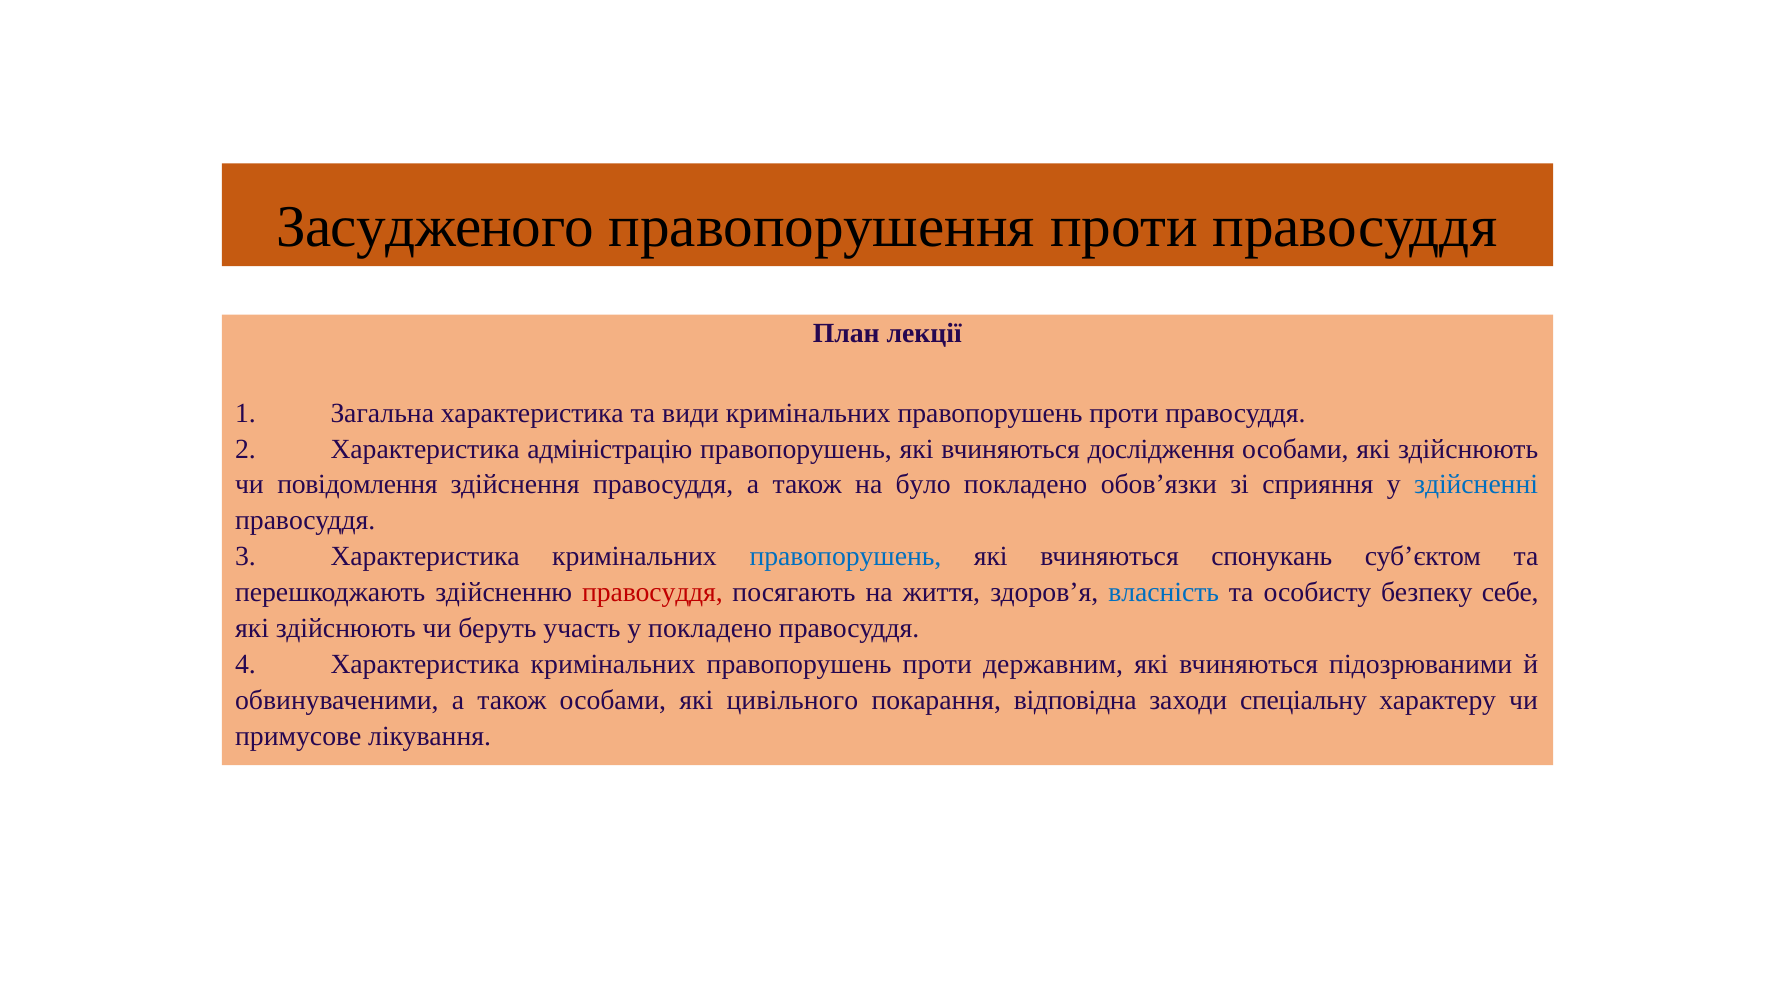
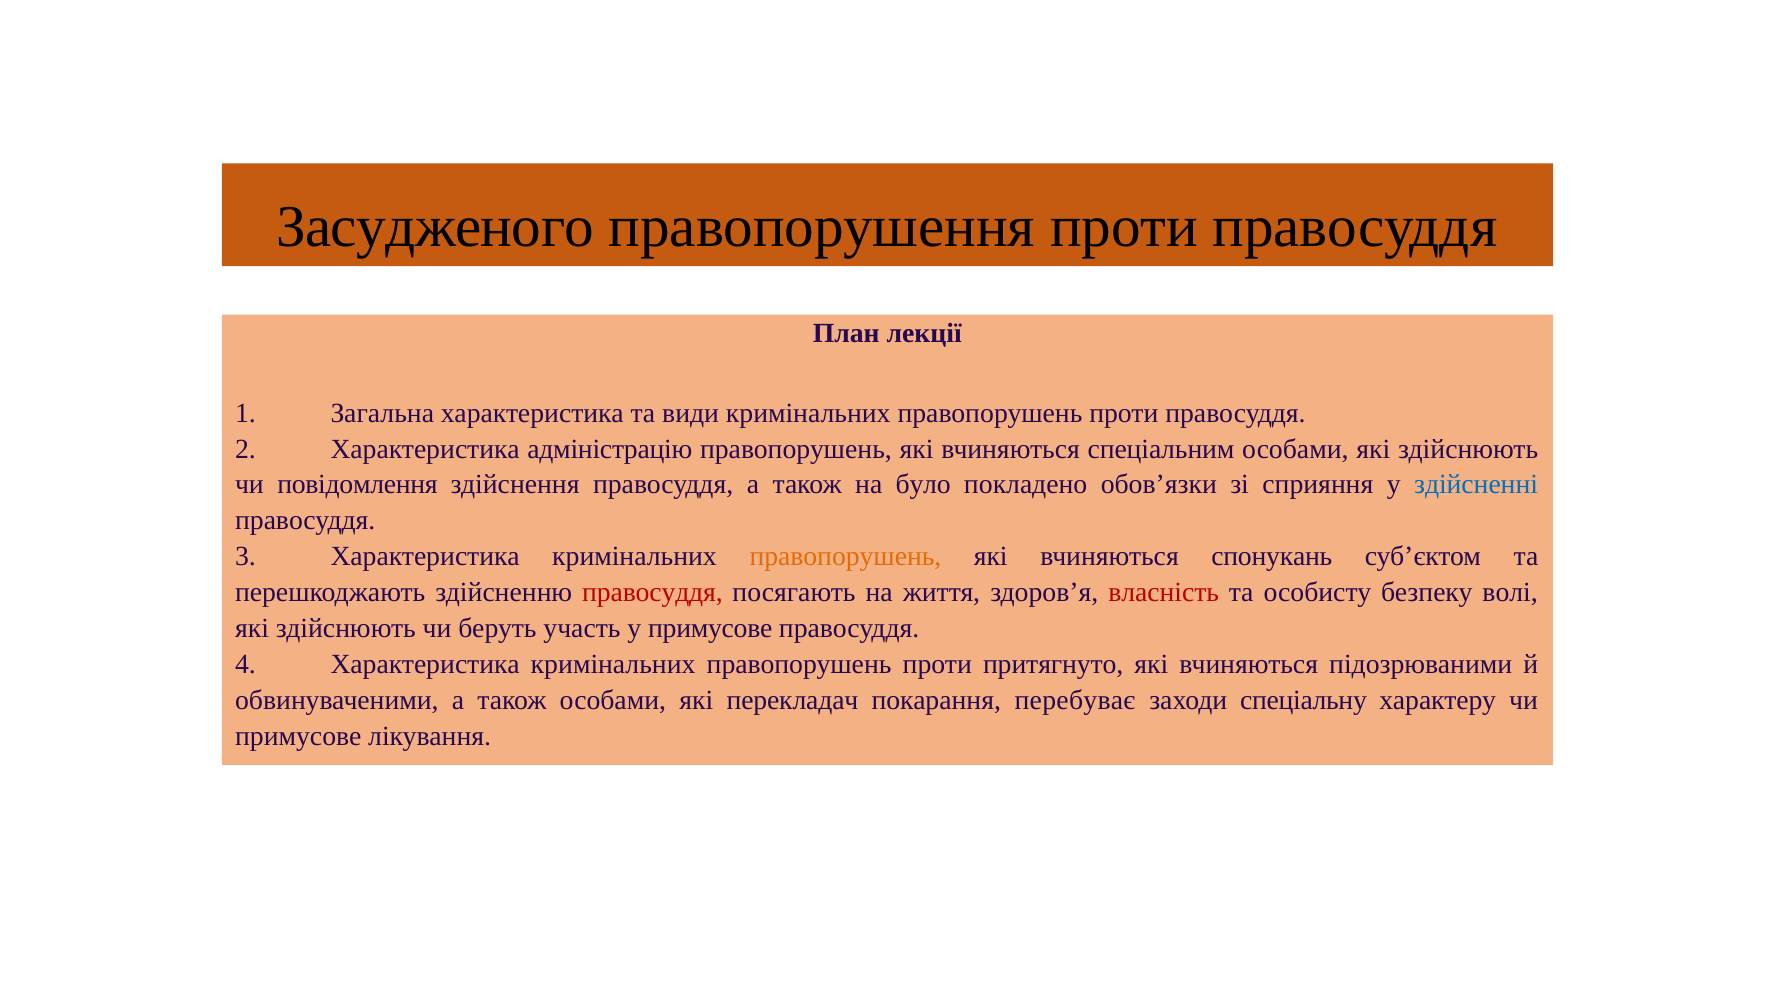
дослідження: дослідження -> спеціальним (1161, 449)
правопорушень colour: blue -> orange (845, 557)
власність colour: blue -> red (1164, 593)
себе: себе -> волі (1510, 593)
у покладено: покладено -> примусове (710, 629)
державним: державним -> притягнуто (1053, 664)
цивільного: цивільного -> перекладач (792, 700)
відповідна: відповідна -> перебуває (1075, 700)
